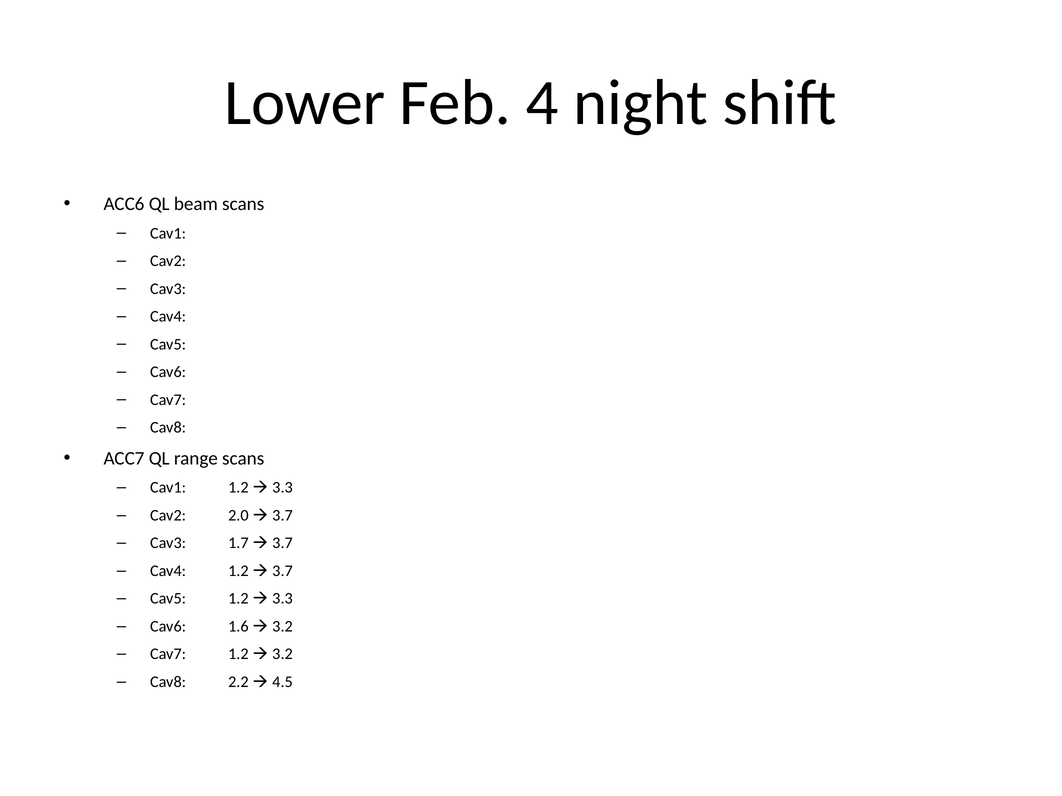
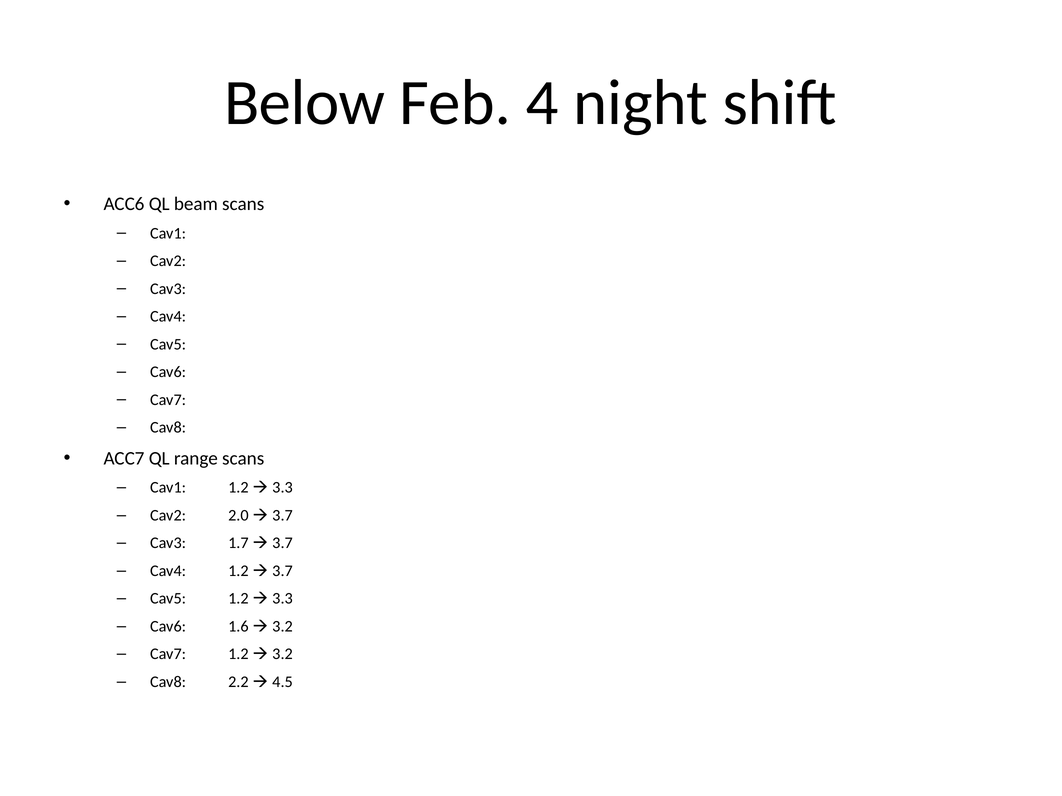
Lower: Lower -> Below (305, 103)
